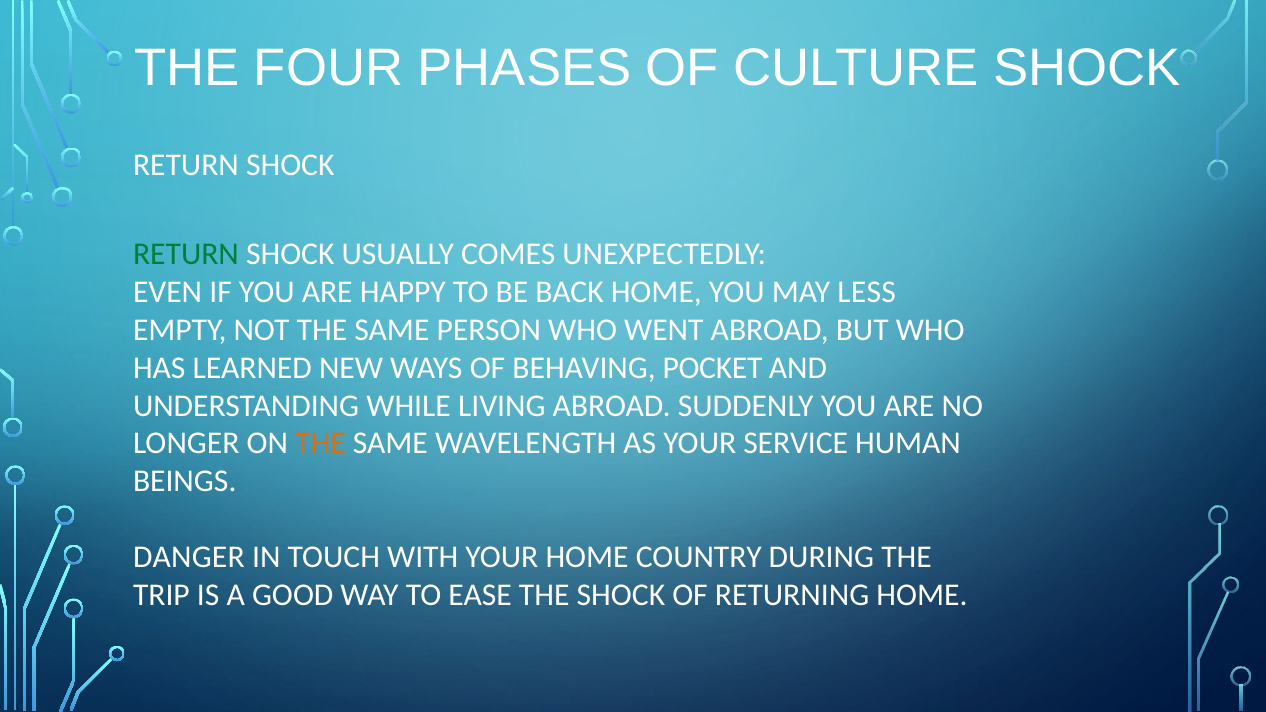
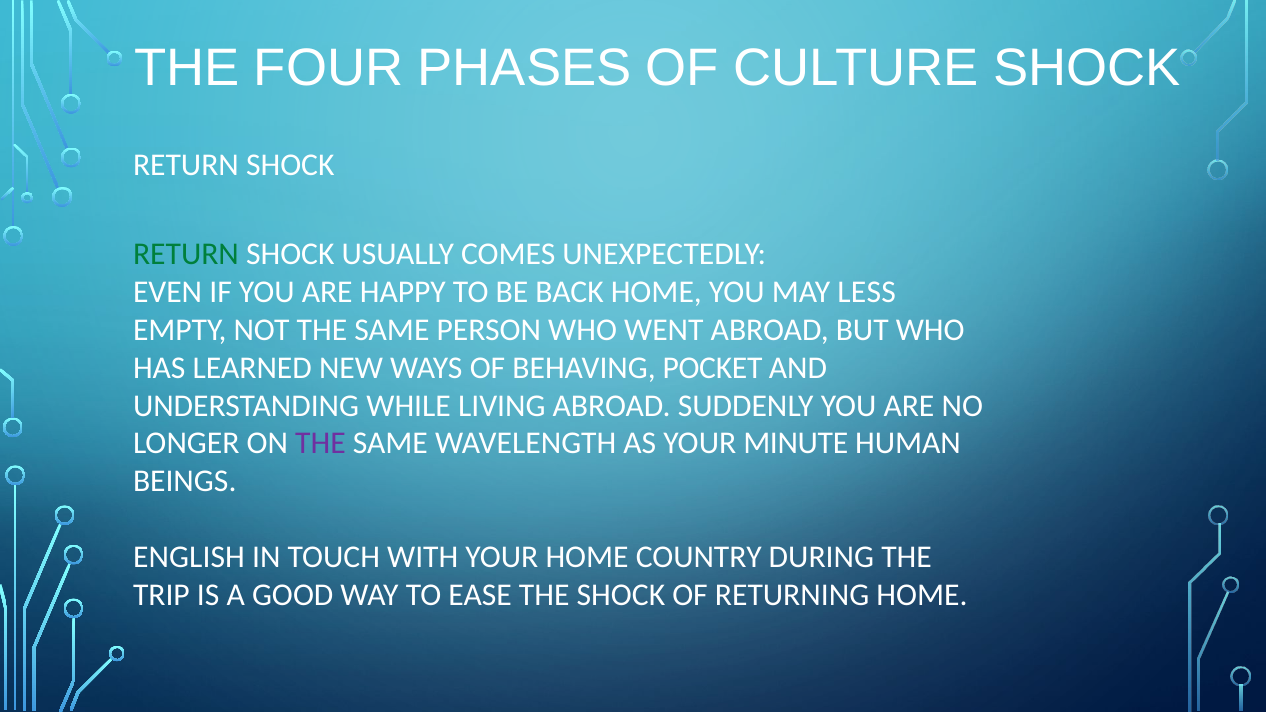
THE colour: orange -> purple (320, 444)
SERVICE: SERVICE -> MINUTE (796, 444)
DANGER: DANGER -> ENGLISH (189, 558)
